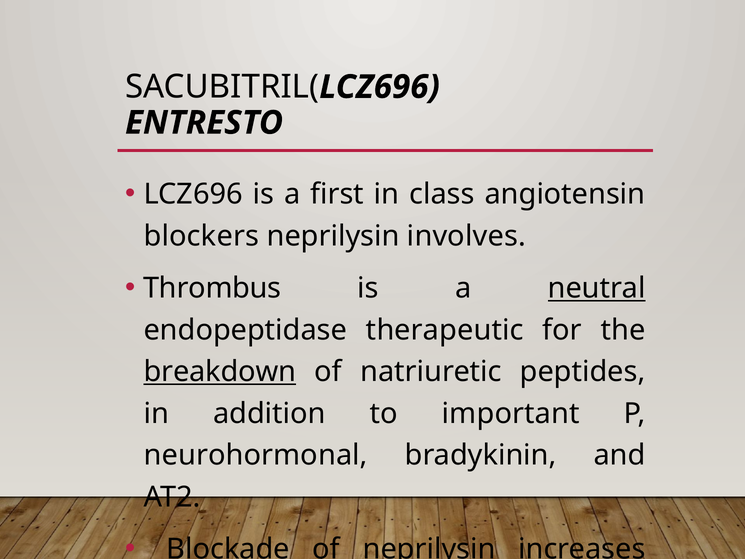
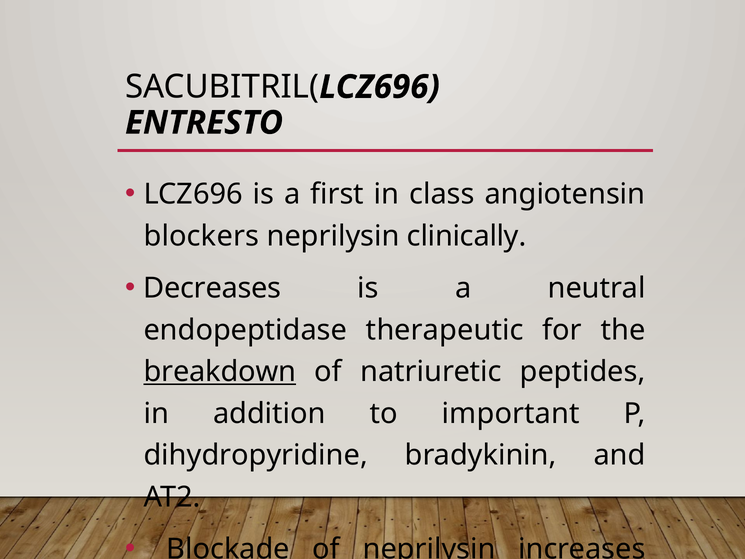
involves: involves -> clinically (467, 236)
Thrombus: Thrombus -> Decreases (212, 288)
neutral underline: present -> none (597, 288)
neurohormonal: neurohormonal -> dihydropyridine (256, 455)
